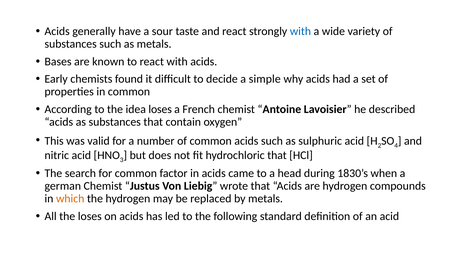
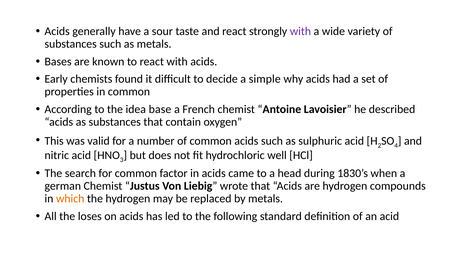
with colour: blue -> purple (300, 31)
idea loses: loses -> base (160, 109)
hydrochloric that: that -> well (277, 155)
